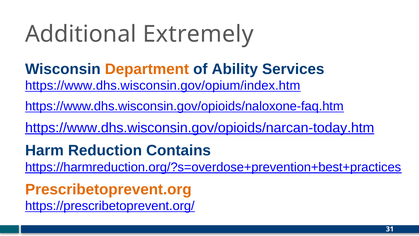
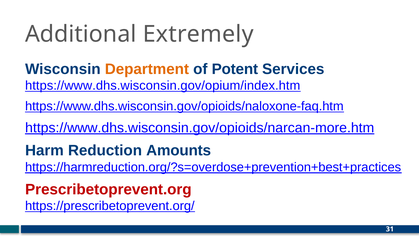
Ability: Ability -> Potent (235, 69)
https://www.dhs.wisconsin.gov/opioids/narcan-today.htm: https://www.dhs.wisconsin.gov/opioids/narcan-today.htm -> https://www.dhs.wisconsin.gov/opioids/narcan-more.htm (200, 128)
Contains: Contains -> Amounts (179, 150)
Prescribetoprevent.org colour: orange -> red (108, 189)
